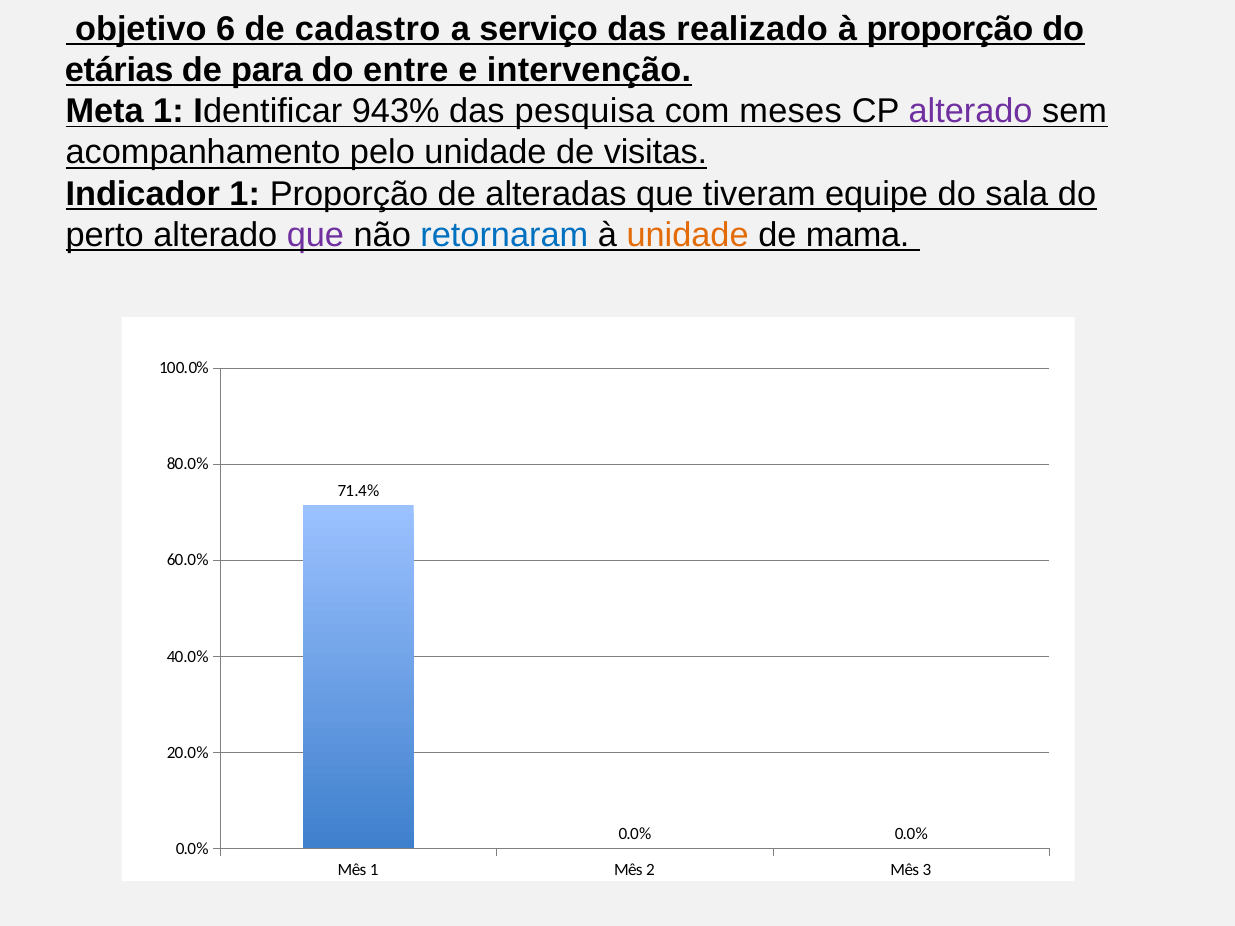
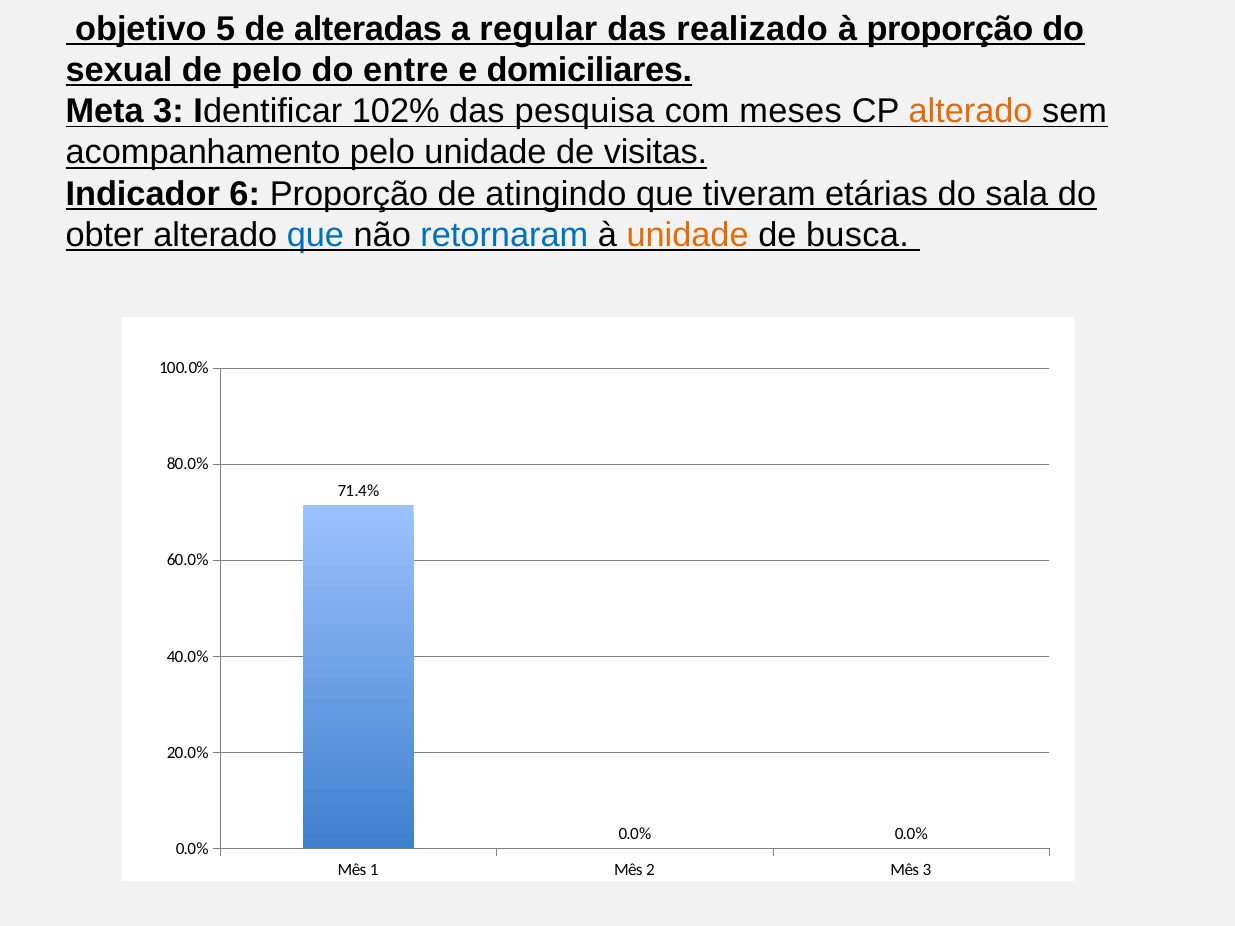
6: 6 -> 5 (226, 29)
cadastro: cadastro -> alteradas (368, 29)
serviço: serviço -> regular (538, 29)
etárias: etárias -> sexual (119, 70)
de para: para -> pelo (267, 70)
intervenção: intervenção -> domiciliares (589, 70)
Meta 1: 1 -> 3 (168, 111)
943%: 943% -> 102% (396, 111)
alterado colour: purple -> orange (971, 111)
Indicador 1: 1 -> 6 (245, 194)
alteradas: alteradas -> atingindo (556, 194)
equipe: equipe -> etárias (877, 194)
perto: perto -> obter (105, 235)
que colour: purple -> blue (315, 235)
mama: mama -> busca (857, 235)
